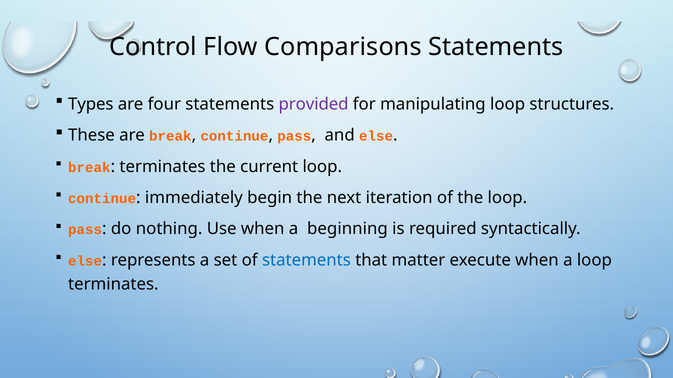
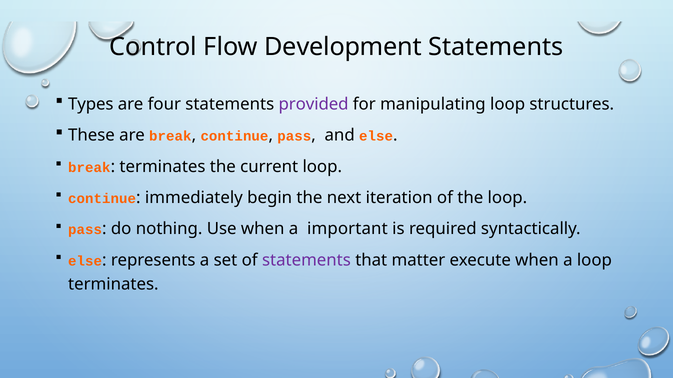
Comparisons: Comparisons -> Development (343, 47)
beginning: beginning -> important (347, 229)
statements colour: blue -> purple (306, 260)
